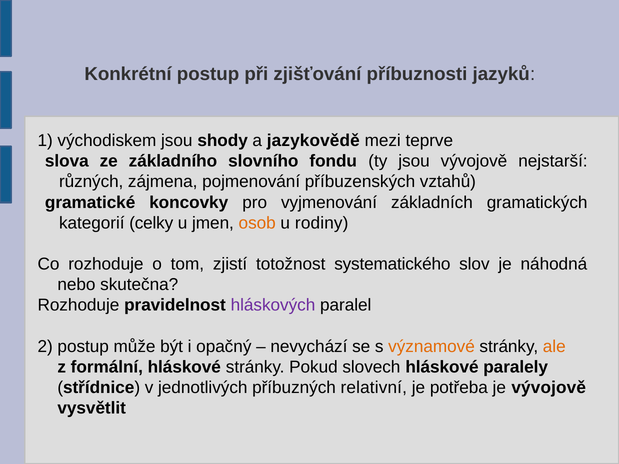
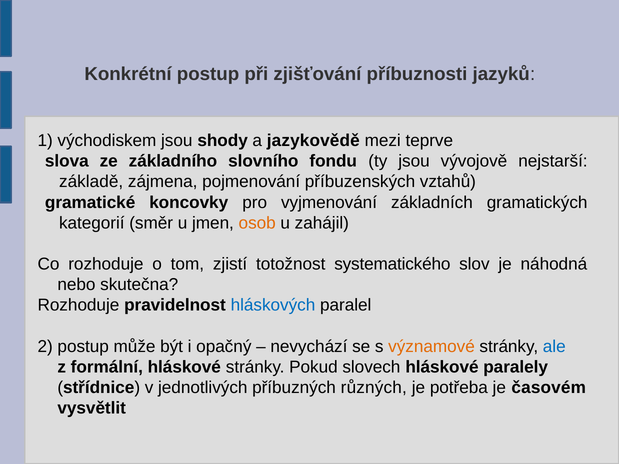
různých: různých -> základě (91, 182)
celky: celky -> směr (151, 223)
rodiny: rodiny -> zahájil (322, 223)
hláskových colour: purple -> blue (273, 305)
ale colour: orange -> blue (554, 347)
relativní: relativní -> různých (374, 388)
je vývojově: vývojově -> časovém (549, 388)
